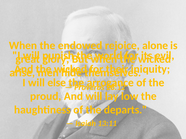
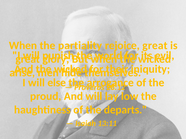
endowed: endowed -> partiality (80, 46)
rejoice alone: alone -> great (155, 46)
